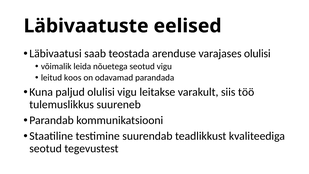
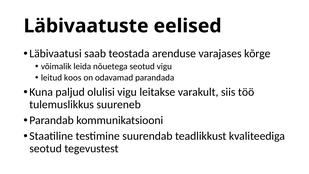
varajases olulisi: olulisi -> kõrge (257, 54)
